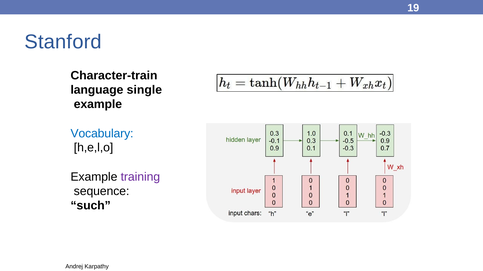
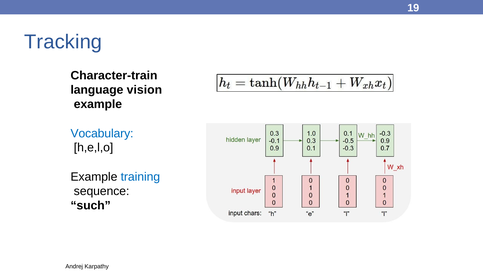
Stanford: Stanford -> Tracking (63, 42)
single: single -> vision (144, 90)
training colour: purple -> blue (140, 177)
